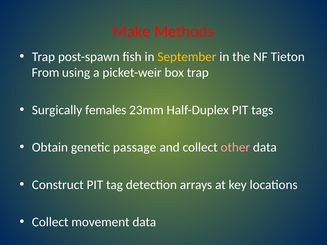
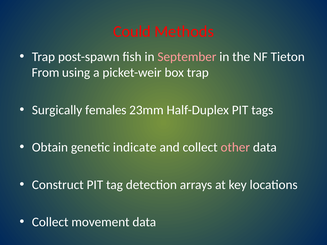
Make: Make -> Could (132, 31)
September colour: yellow -> pink (187, 57)
passage: passage -> indicate (135, 147)
